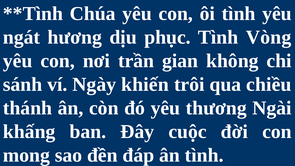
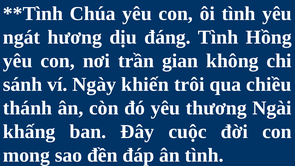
phục: phục -> đáng (168, 37)
Vòng: Vòng -> Hồng (269, 37)
